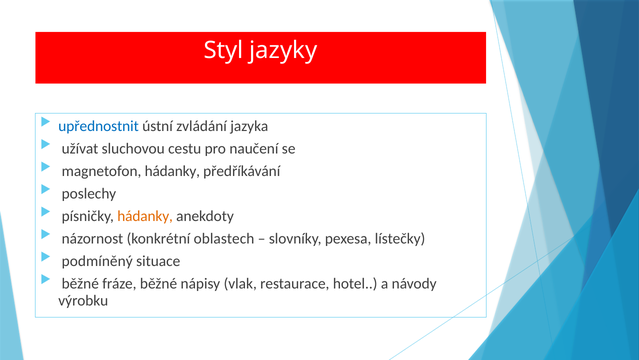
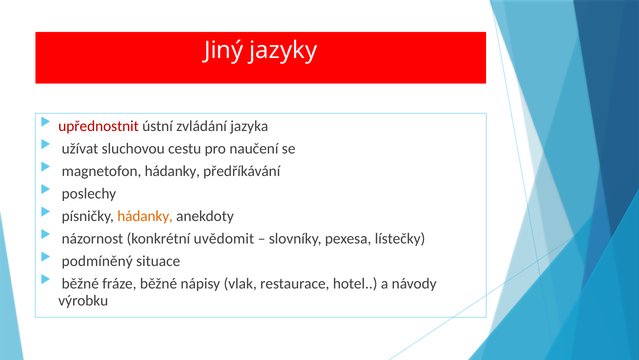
Styl: Styl -> Jiný (224, 50)
upřednostnit colour: blue -> red (99, 126)
oblastech: oblastech -> uvědomit (224, 238)
